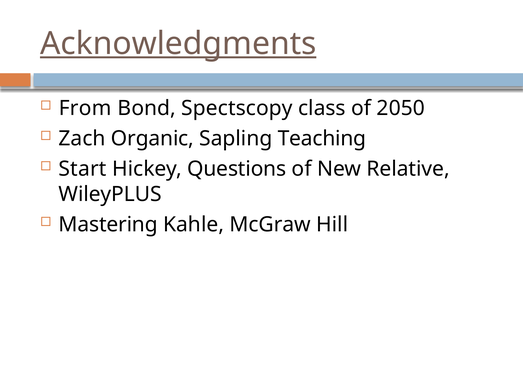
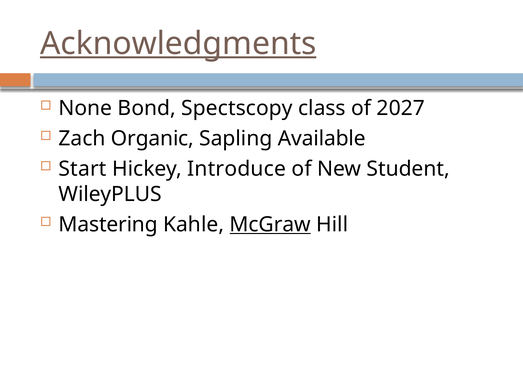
From: From -> None (85, 108)
2050: 2050 -> 2027 (401, 108)
Teaching: Teaching -> Available (322, 139)
Questions: Questions -> Introduce (237, 169)
Relative: Relative -> Student (408, 169)
McGraw underline: none -> present (270, 225)
